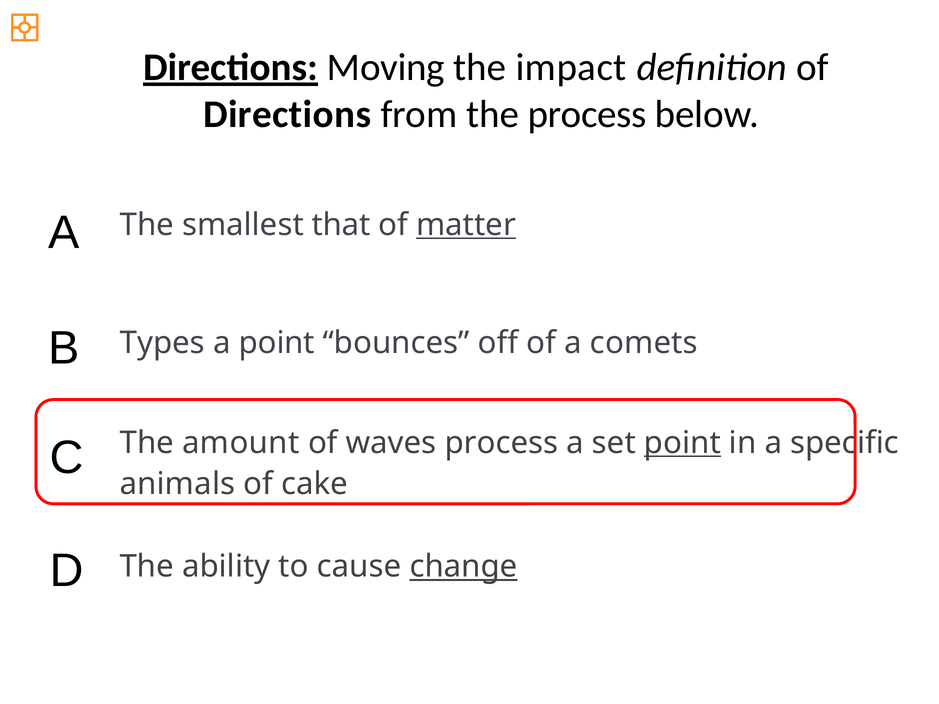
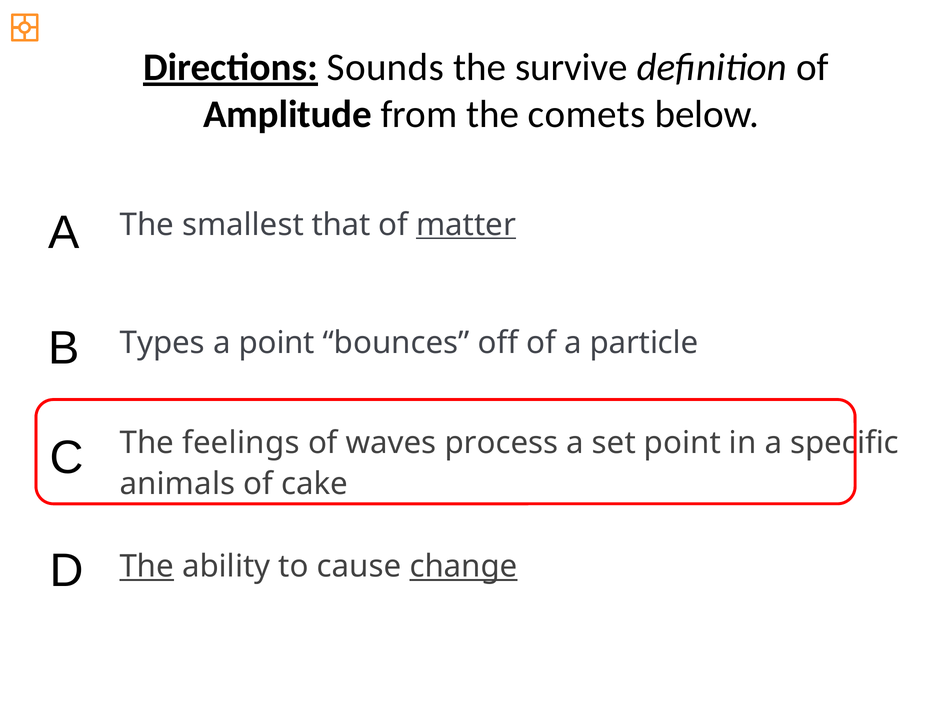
Moving: Moving -> Sounds (385, 67)
impact: impact -> survive (571, 67)
Directions: Directions -> Amplitude (287, 114)
the process: process -> comets (587, 114)
comets: comets -> particle (644, 343)
amount: amount -> feelings (241, 443)
point underline: present -> none (682, 443)
The underline: none -> present (147, 567)
